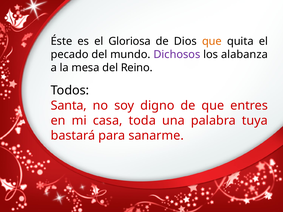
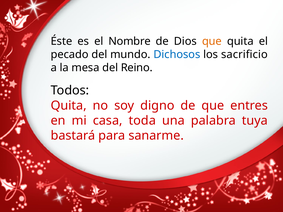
Gloriosa: Gloriosa -> Nombre (130, 41)
Dichosos colour: purple -> blue (177, 55)
alabanza: alabanza -> sacrificio (244, 55)
Santa: Santa -> Quita (69, 106)
